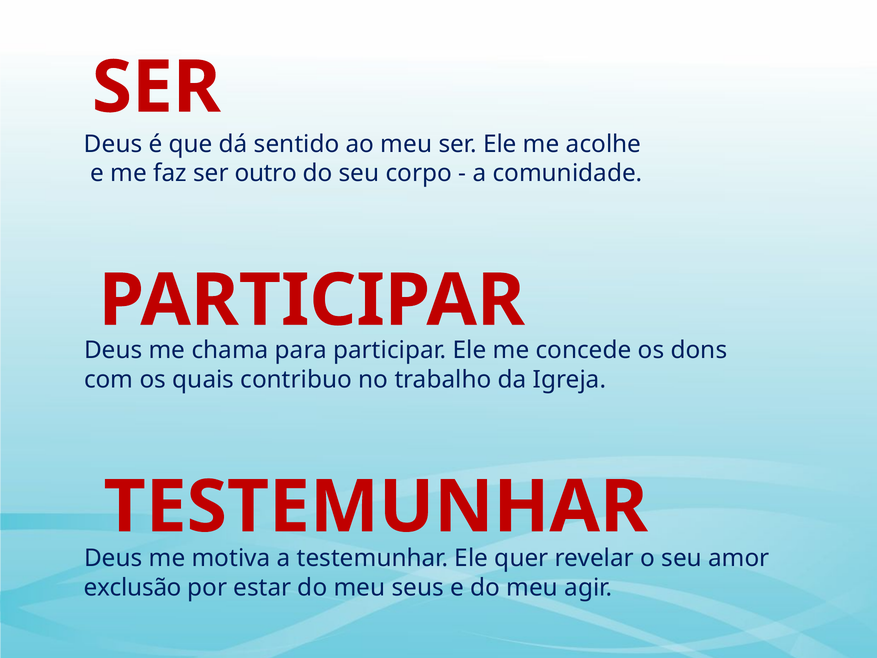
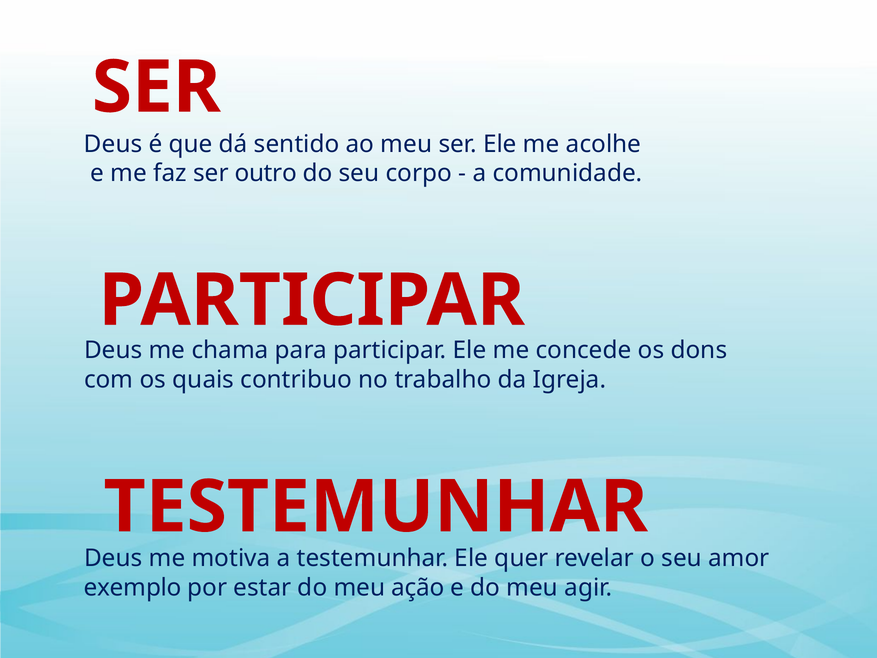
exclusão: exclusão -> exemplo (133, 587)
seus: seus -> ação (418, 587)
